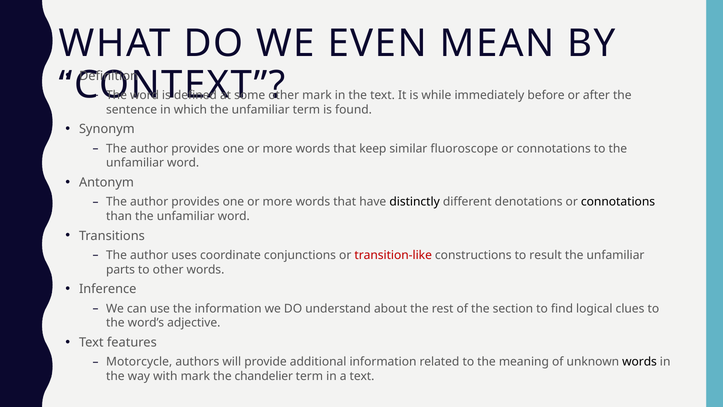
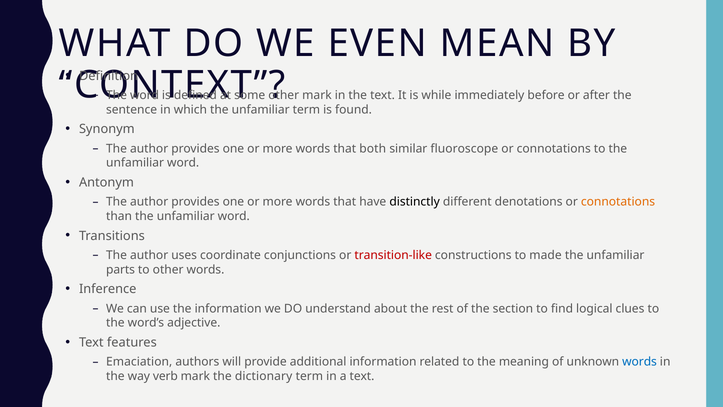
keep: keep -> both (373, 148)
connotations colour: black -> orange (618, 202)
result: result -> made (546, 255)
Motorcycle: Motorcycle -> Emaciation (139, 362)
words colour: black -> blue (640, 362)
with: with -> verb (165, 376)
chandelier: chandelier -> dictionary (264, 376)
